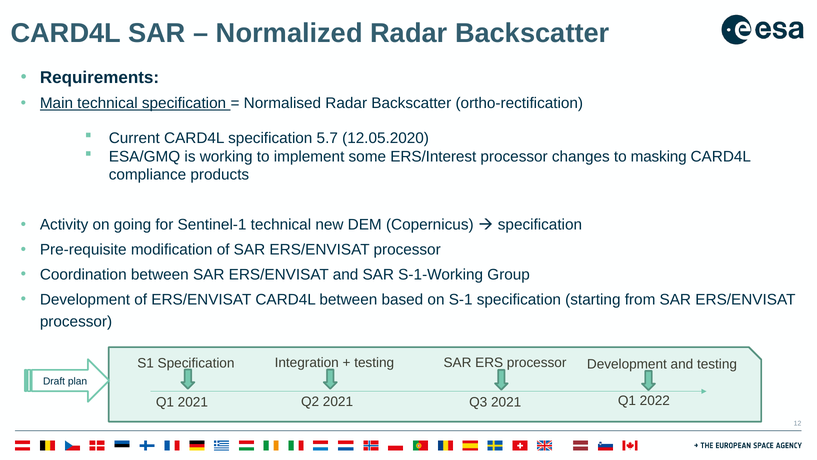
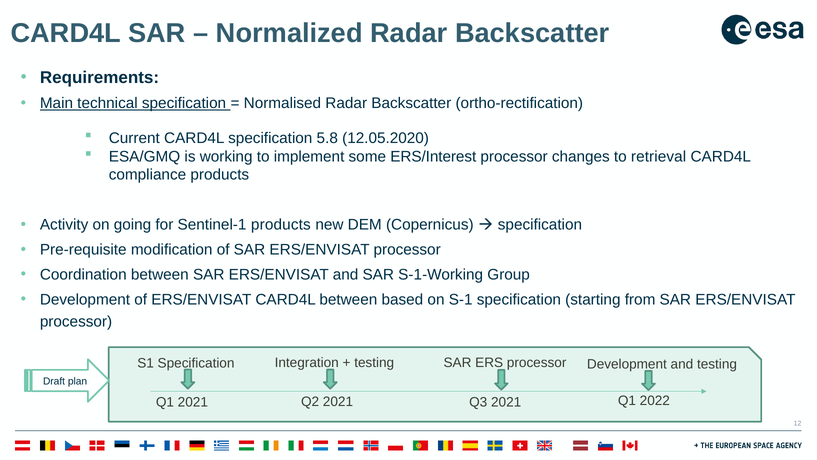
5.7: 5.7 -> 5.8 (327, 138)
masking: masking -> retrieval (659, 156)
Sentinel-1 technical: technical -> products (281, 225)
